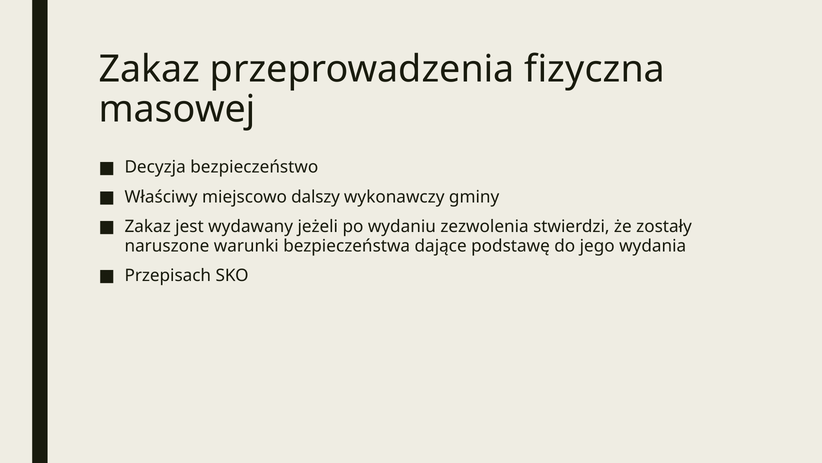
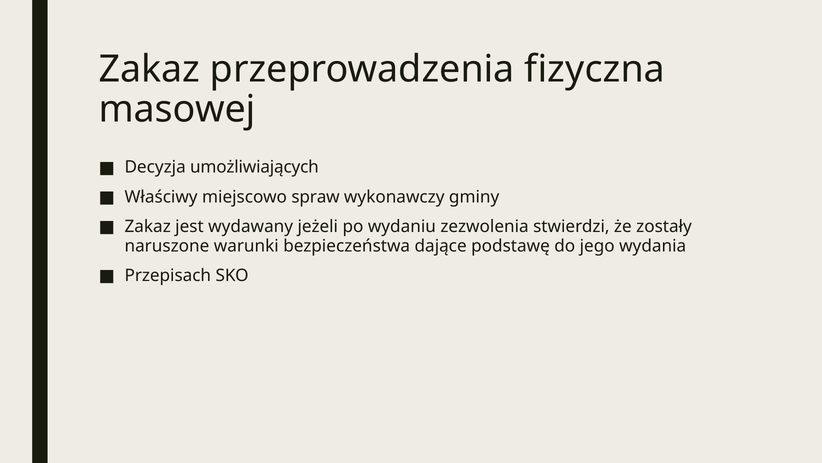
bezpieczeństwo: bezpieczeństwo -> umożliwiających (254, 167)
dalszy: dalszy -> spraw (316, 197)
